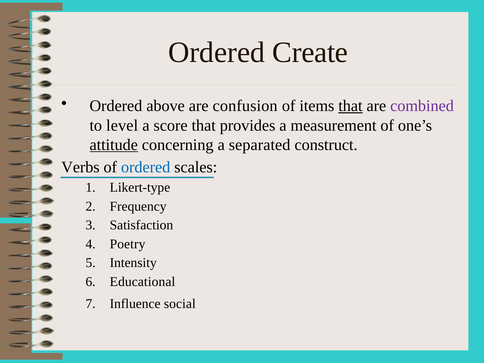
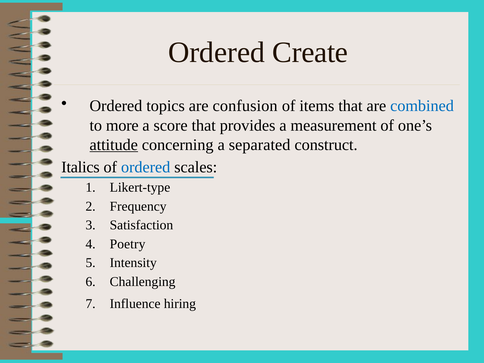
above: above -> topics (166, 106)
that underline: present -> none (350, 106)
combined colour: purple -> blue (422, 106)
level: level -> more (122, 125)
Verbs: Verbs -> Italics (80, 167)
Educational: Educational -> Challenging (143, 282)
social: social -> hiring (180, 304)
